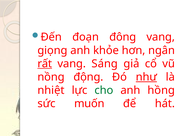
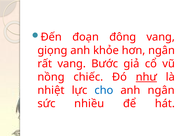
rất underline: present -> none (45, 64)
Sáng: Sáng -> Bước (105, 64)
động: động -> chiếc (88, 77)
cho colour: green -> blue (104, 90)
anh hồng: hồng -> ngân (161, 90)
muốn: muốn -> nhiều (89, 103)
